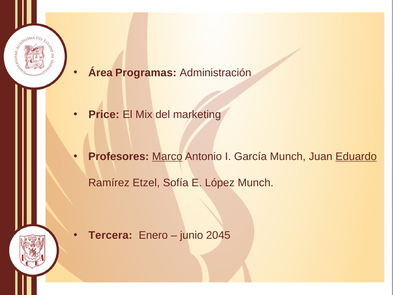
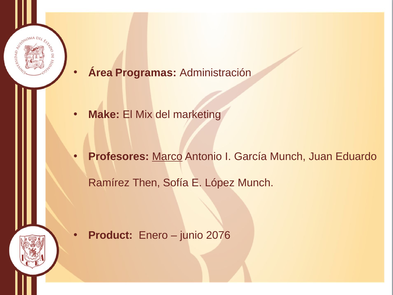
Price: Price -> Make (104, 115)
Eduardo underline: present -> none (356, 156)
Etzel: Etzel -> Then (146, 183)
Tercera: Tercera -> Product (110, 235)
2045: 2045 -> 2076 (218, 235)
